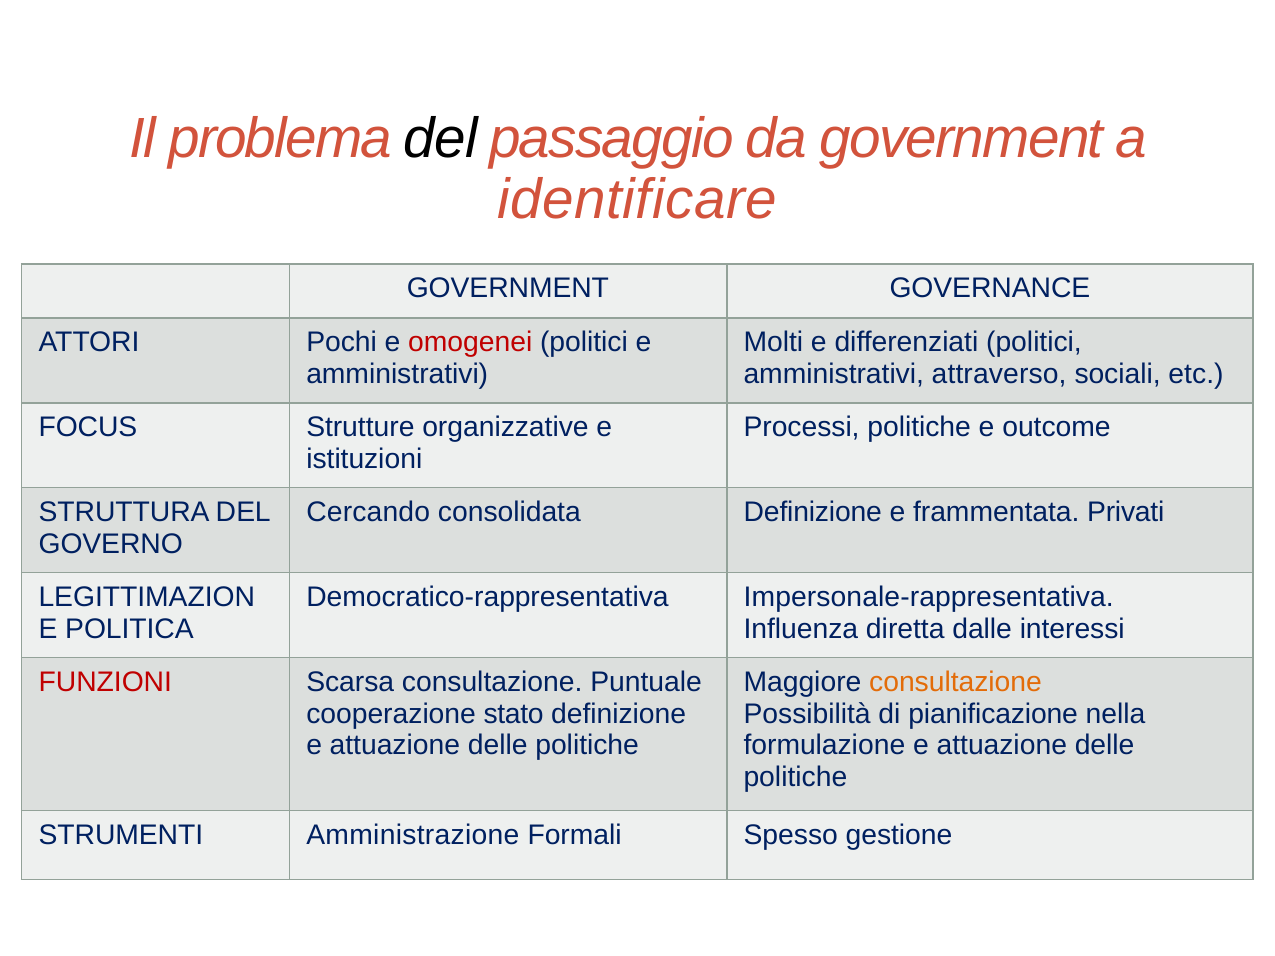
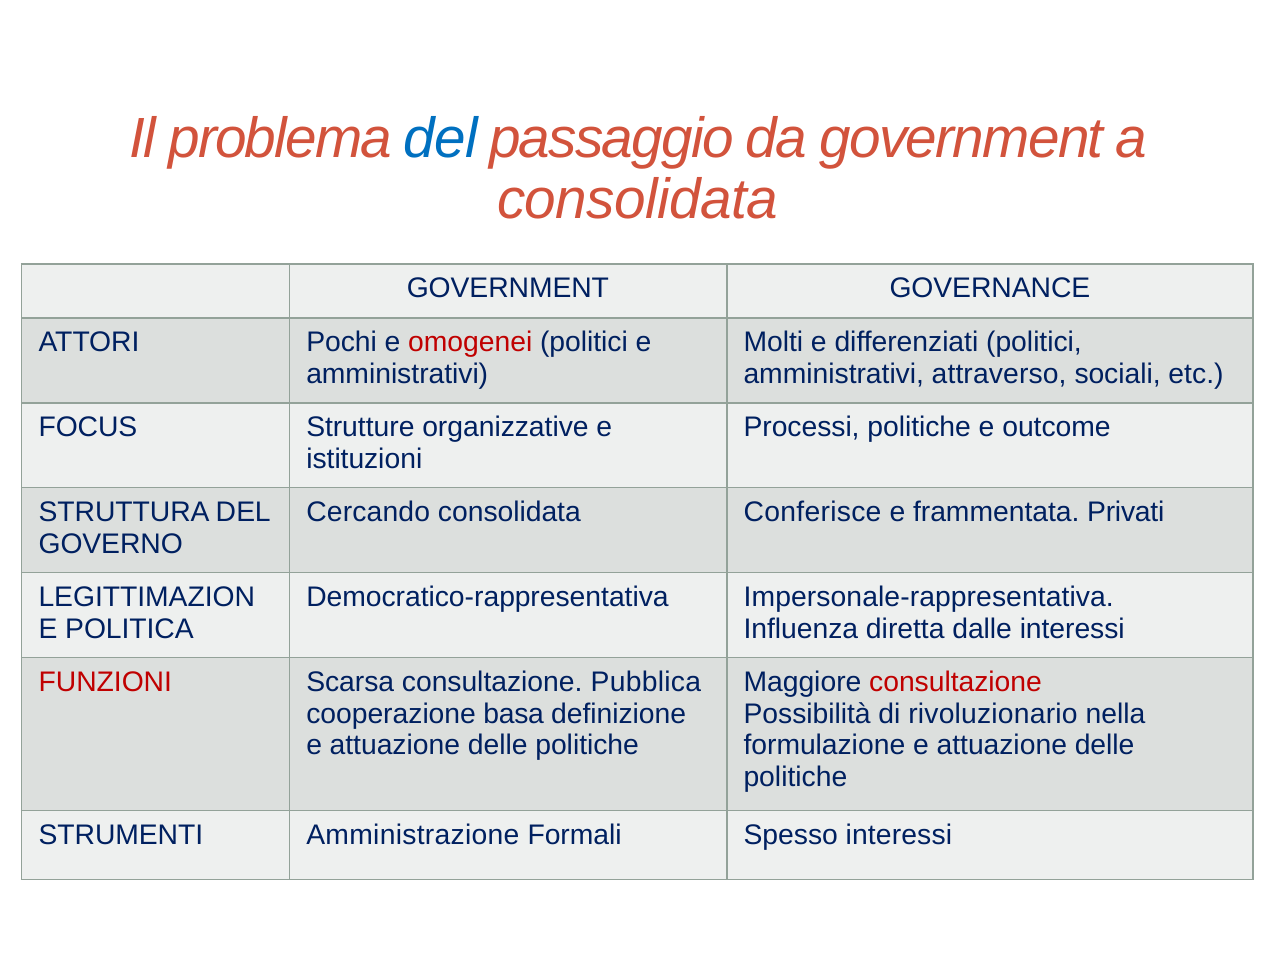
del colour: black -> blue (441, 139)
identificare: identificare -> consolidata (638, 200)
consolidata Definizione: Definizione -> Conferisce (813, 513)
Puntuale: Puntuale -> Pubblica (646, 682)
consultazione colour: orange -> red (956, 682)
stato: stato -> basa (514, 714)
pianificazione: pianificazione -> rivoluzionario (993, 714)
Spesso gestione: gestione -> interessi (899, 835)
